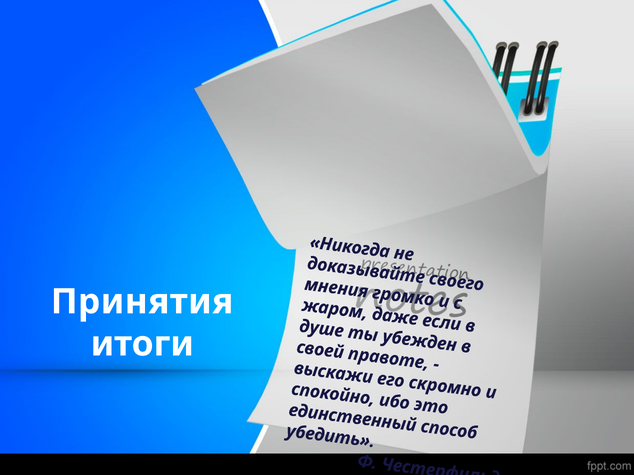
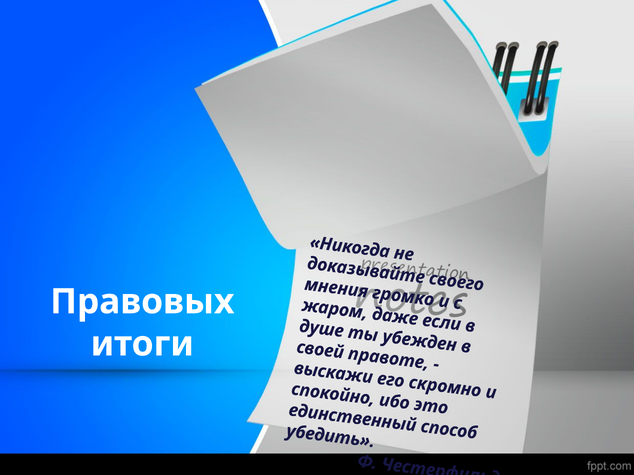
Принятия: Принятия -> Правовых (142, 302)
